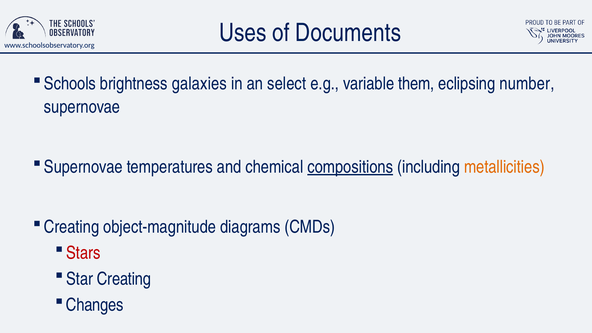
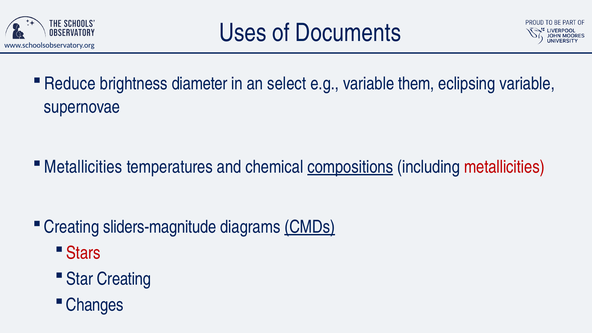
Schools: Schools -> Reduce (70, 84)
galaxies: galaxies -> diameter (200, 84)
eclipsing number: number -> variable (527, 84)
Supernovae: Supernovae -> Metallicities (83, 167)
metallicities colour: orange -> red (504, 167)
object-magnitude: object-magnitude -> sliders-magnitude (160, 227)
CMDs underline: none -> present (310, 227)
